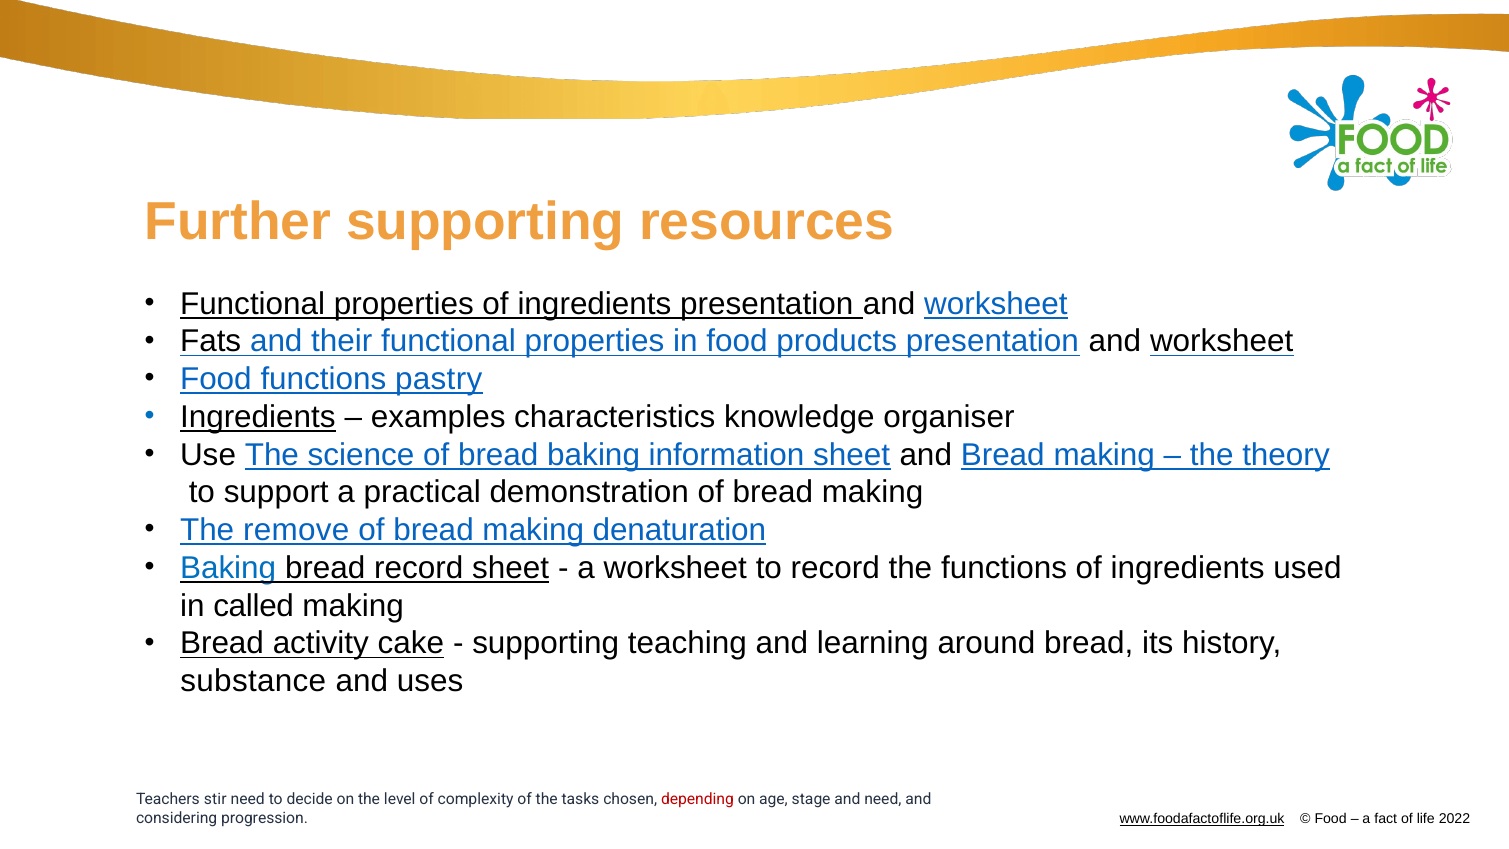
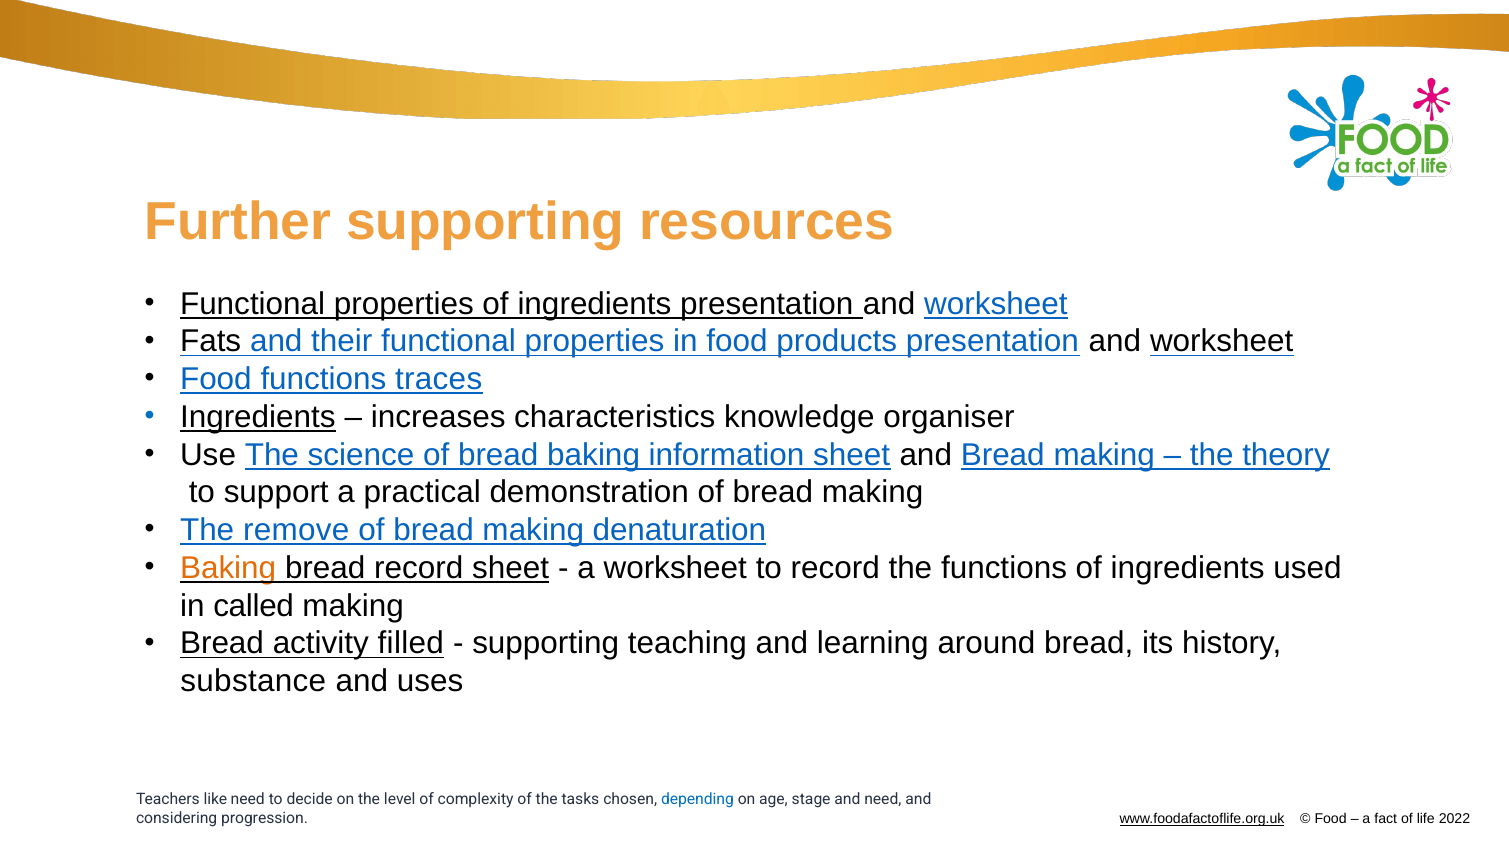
pastry: pastry -> traces (439, 379)
examples: examples -> increases (438, 417)
Baking colour: blue -> orange (228, 568)
cake: cake -> filled (411, 643)
stir: stir -> like (215, 799)
depending colour: red -> blue (697, 799)
